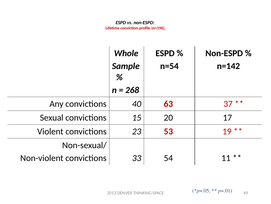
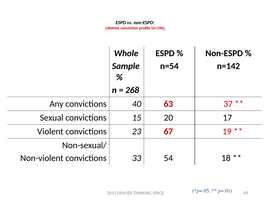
53: 53 -> 67 (168, 131)
11: 11 -> 18 (226, 158)
